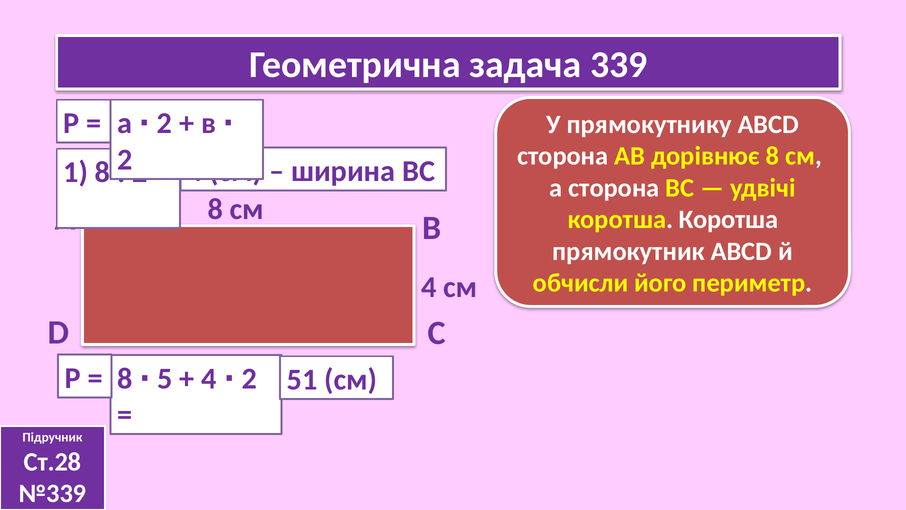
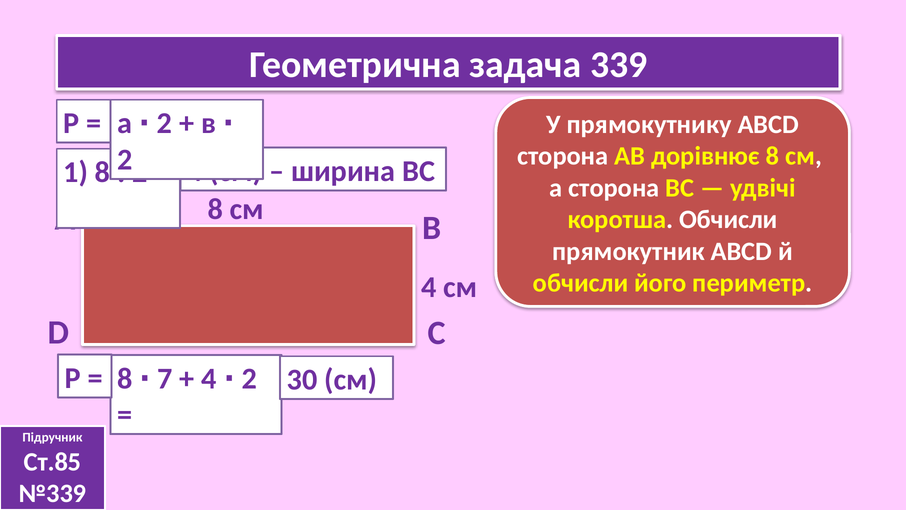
коротша Коротша: Коротша -> Обчисли (728, 220)
51: 51 -> 30 (302, 380)
5: 5 -> 7 (165, 379)
Ст.28: Ст.28 -> Ст.85 (53, 462)
